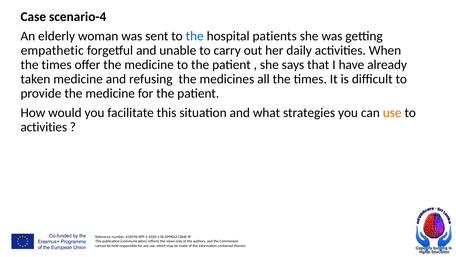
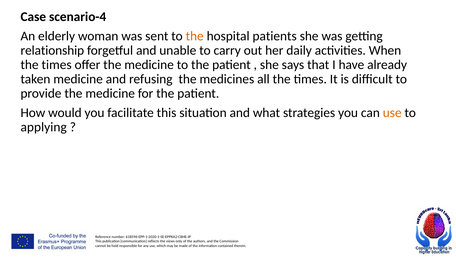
the colour: blue -> orange (195, 36)
empathetic: empathetic -> relationship (52, 50)
activities: activities -> applying (44, 127)
